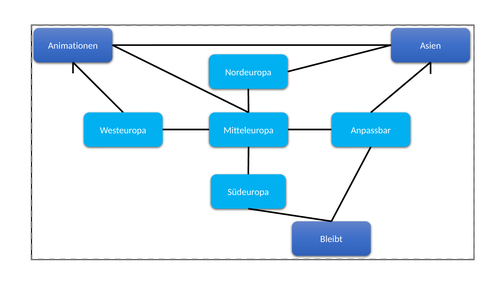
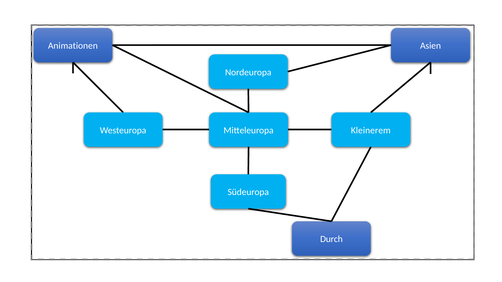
Anpassbar: Anpassbar -> Kleinerem (371, 130)
Bleibt: Bleibt -> Durch (331, 239)
